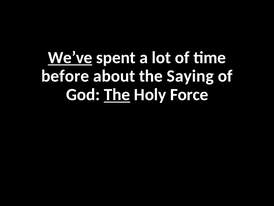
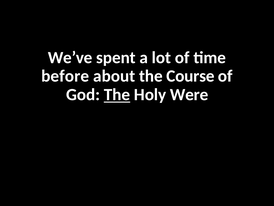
We’ve underline: present -> none (70, 57)
Saying: Saying -> Course (190, 76)
Force: Force -> Were (189, 94)
